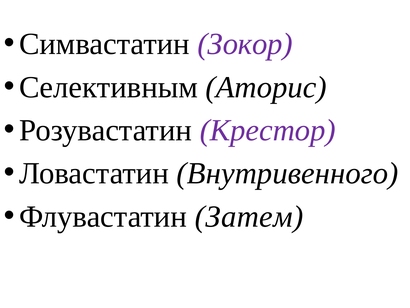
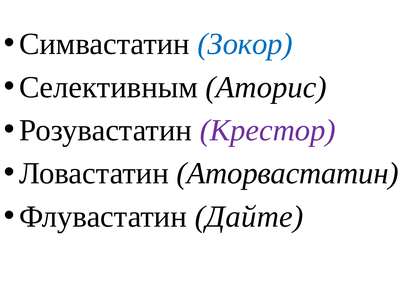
Зокор colour: purple -> blue (245, 44)
Внутривенного: Внутривенного -> Аторвастатин (288, 173)
Затем: Затем -> Дайте (249, 216)
